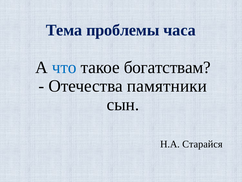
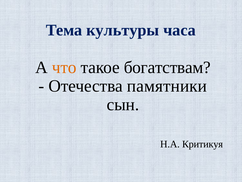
проблемы: проблемы -> культуры (123, 30)
что colour: blue -> orange (64, 67)
Старайся: Старайся -> Критикуя (203, 144)
